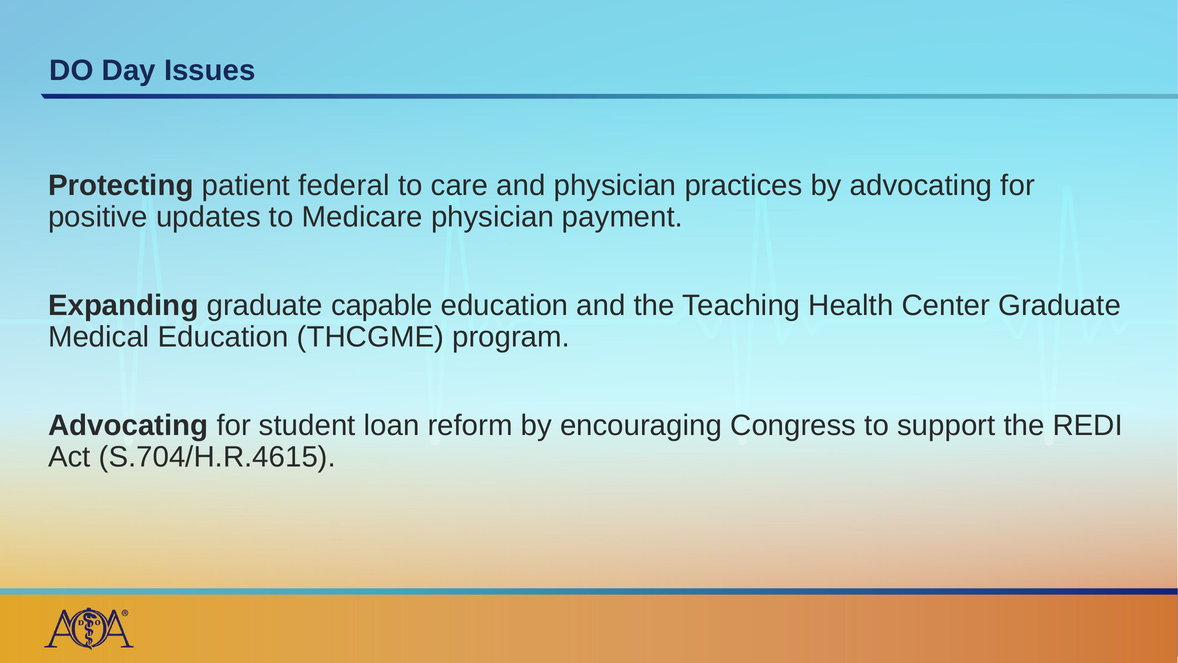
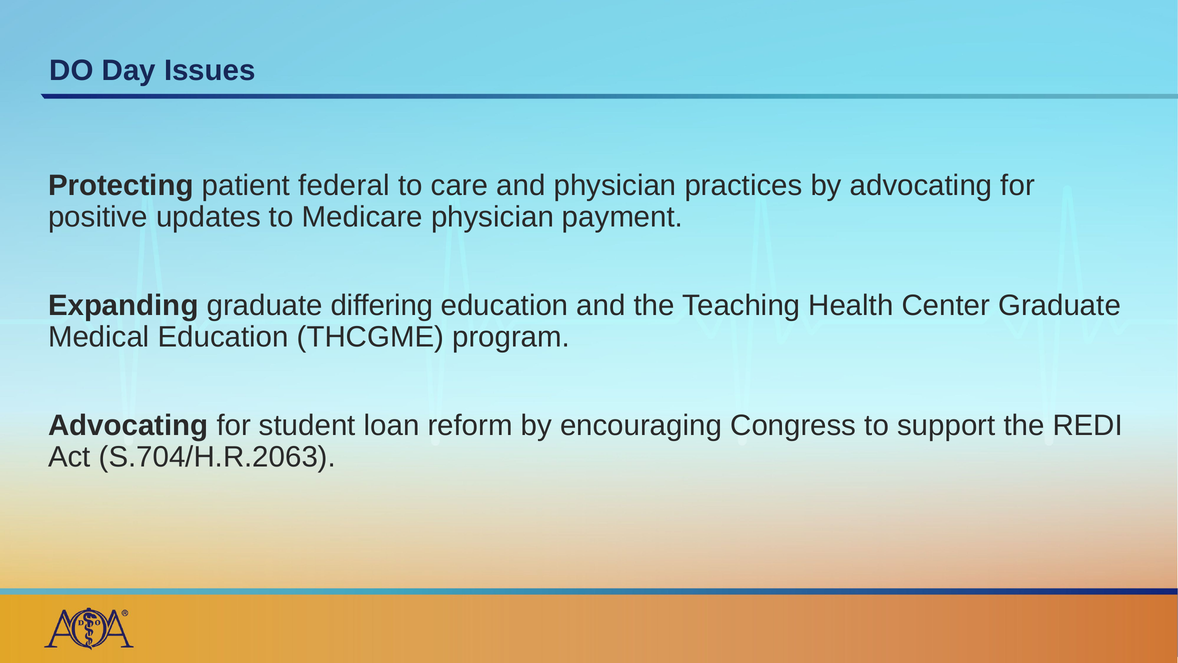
capable: capable -> differing (382, 305)
S.704/H.R.4615: S.704/H.R.4615 -> S.704/H.R.2063 (217, 457)
